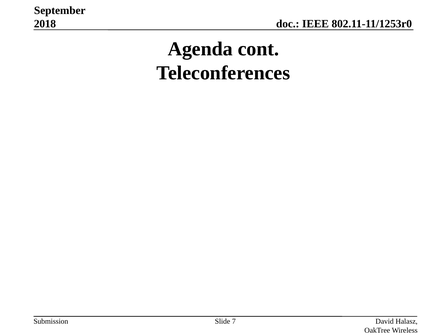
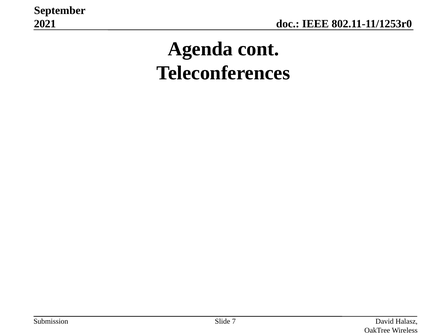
2018: 2018 -> 2021 (45, 24)
